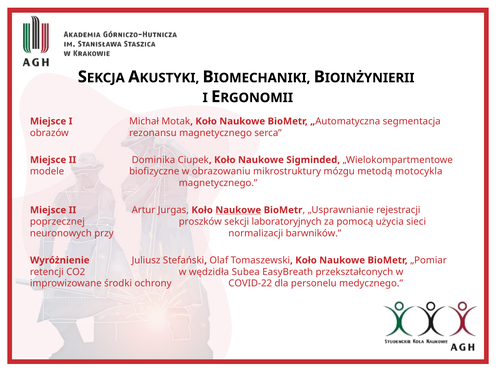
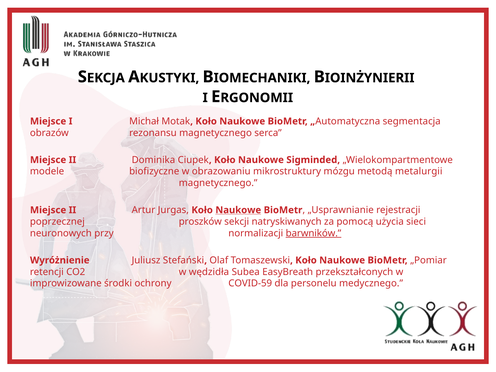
motocykla: motocykla -> metalurgii (419, 171)
laboratoryjnych: laboratoryjnych -> natryskiwanych (287, 222)
barwników underline: none -> present (314, 233)
COVID-22: COVID-22 -> COVID-59 (250, 283)
